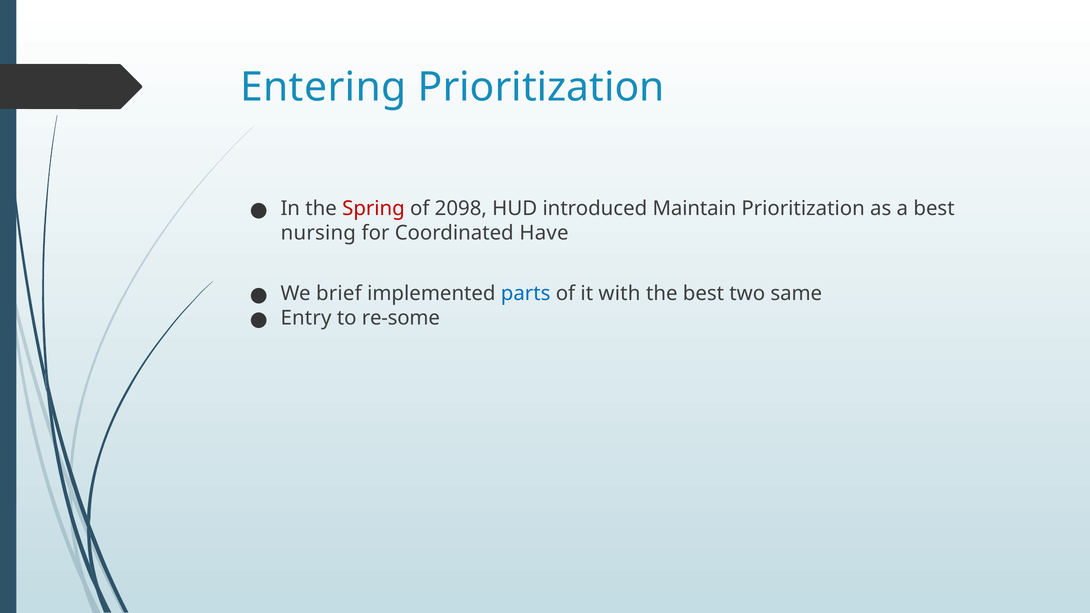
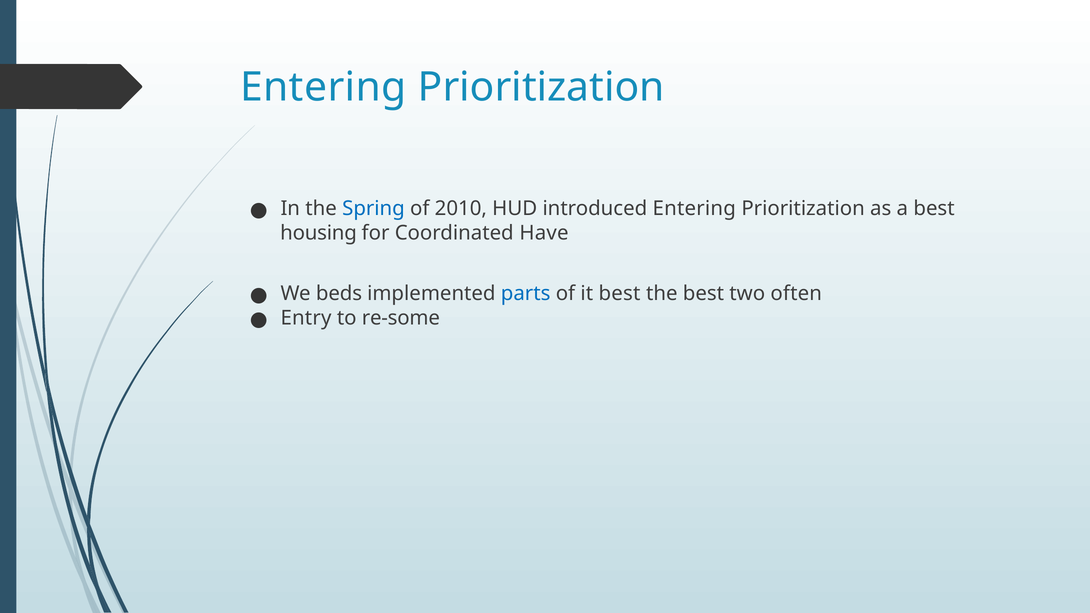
Spring colour: red -> blue (373, 209)
2098: 2098 -> 2010 (461, 209)
introduced Maintain: Maintain -> Entering (694, 209)
nursing: nursing -> housing (319, 233)
brief: brief -> beds (339, 293)
it with: with -> best (619, 293)
same: same -> often (796, 293)
